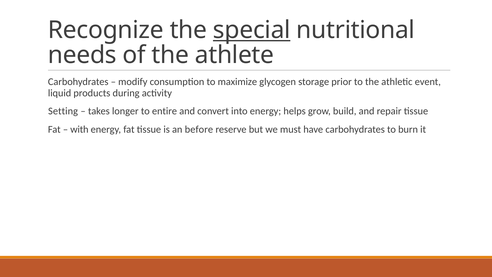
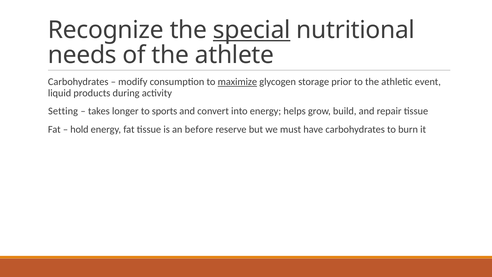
maximize underline: none -> present (237, 82)
entire: entire -> sports (165, 111)
with: with -> hold (79, 129)
